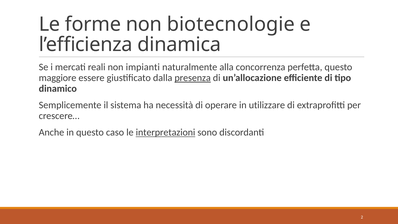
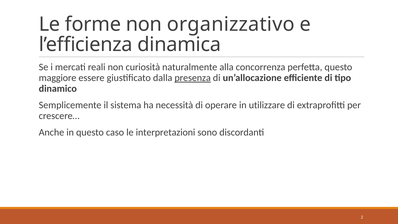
biotecnologie: biotecnologie -> organizzativo (231, 24)
impianti: impianti -> curiosità (143, 67)
interpretazioni underline: present -> none (166, 132)
